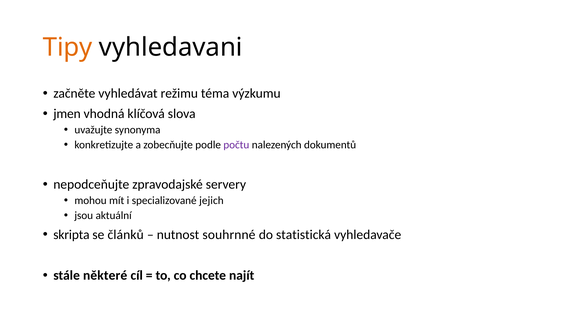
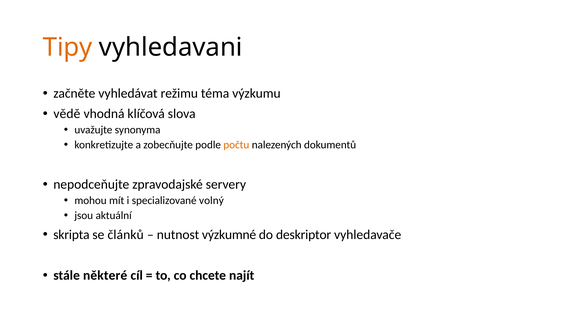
jmen: jmen -> vědě (67, 114)
počtu colour: purple -> orange (236, 145)
jejich: jejich -> volný (211, 201)
souhrnné: souhrnné -> výzkumné (229, 235)
statistická: statistická -> deskriptor (304, 235)
